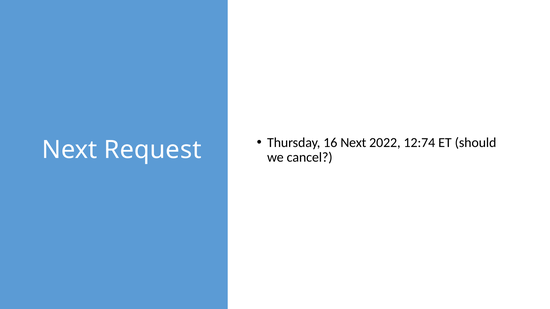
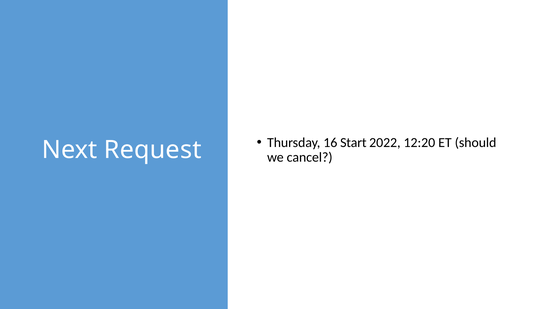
16 Next: Next -> Start (353, 143)
12:74: 12:74 -> 12:20 (419, 143)
